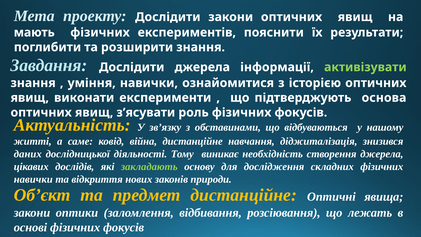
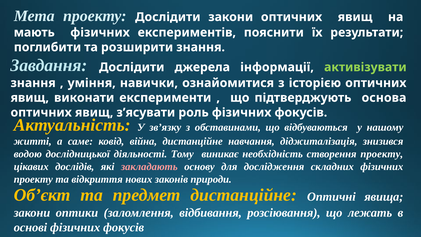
даних: даних -> водою (28, 154)
створення джерела: джерела -> проекту (382, 154)
закладають colour: light green -> pink (149, 167)
навички: навички -> проекту (33, 179)
